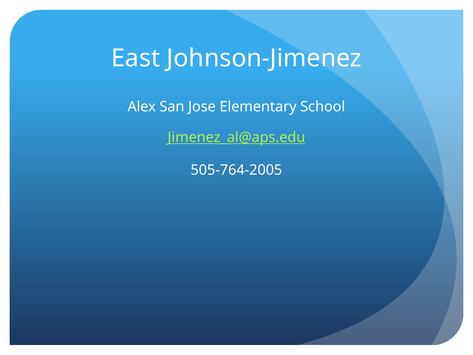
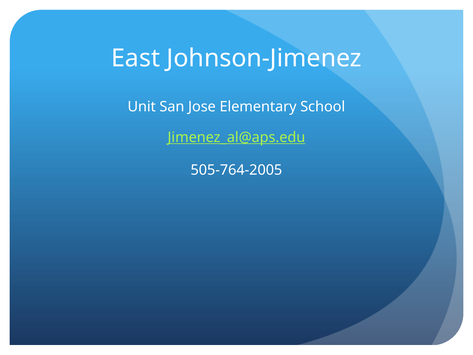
Alex: Alex -> Unit (142, 107)
